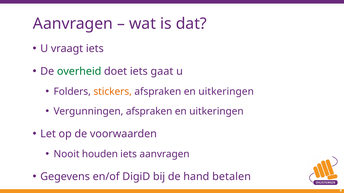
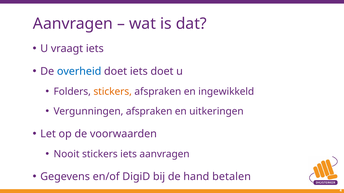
overheid colour: green -> blue (79, 72)
iets gaat: gaat -> doet (162, 72)
uitkeringen: uitkeringen -> ingewikkeld (226, 92)
Nooit houden: houden -> stickers (100, 155)
